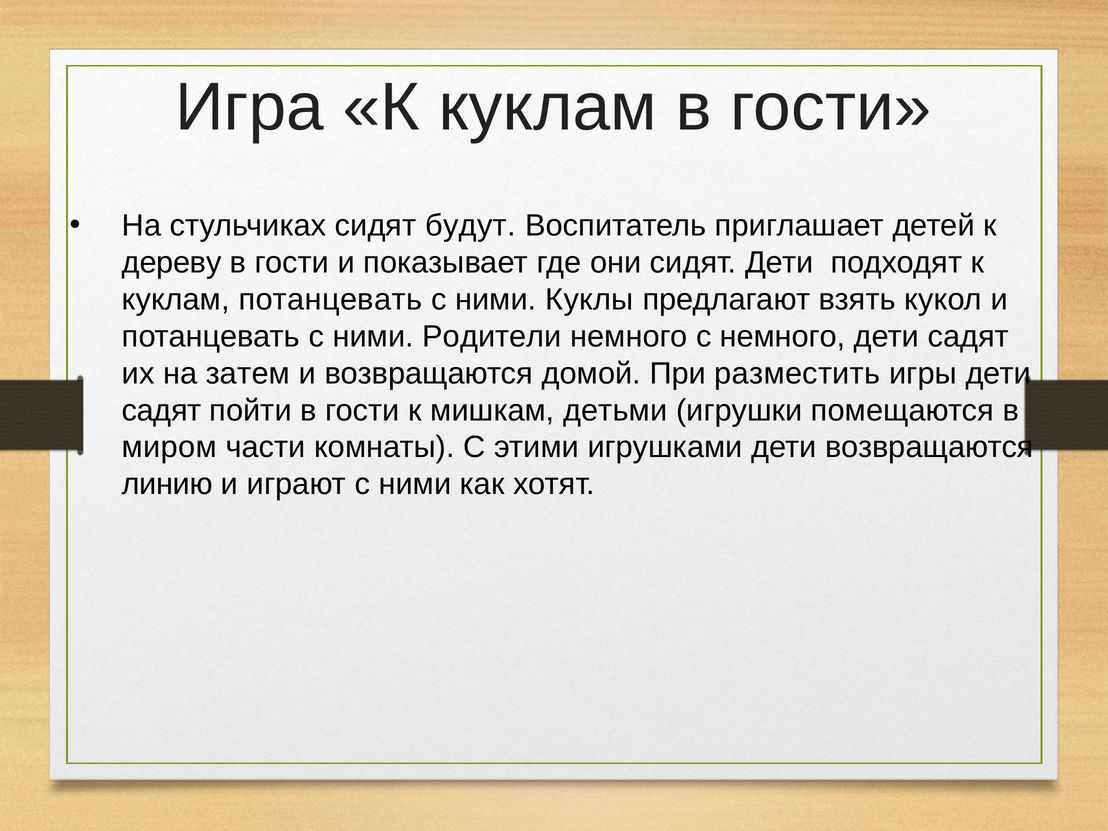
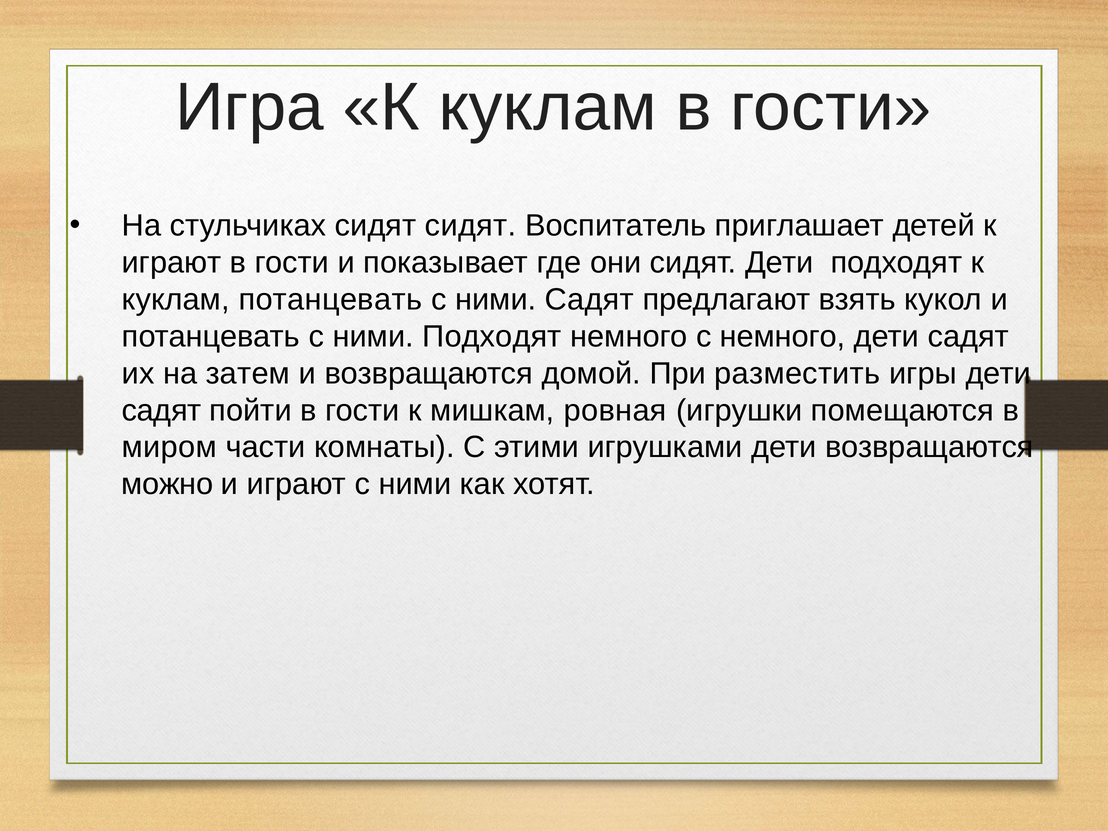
сидят будут: будут -> сидят (471, 226)
дереву: дереву -> играют (172, 263)
ними Куклы: Куклы -> Садят (589, 300)
ними Родители: Родители -> Подходят (492, 336)
детьми: детьми -> ровная (615, 410)
линию: линию -> можно (167, 484)
